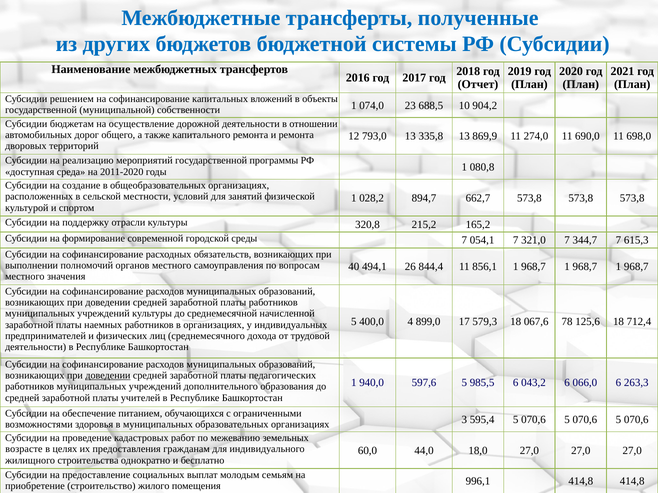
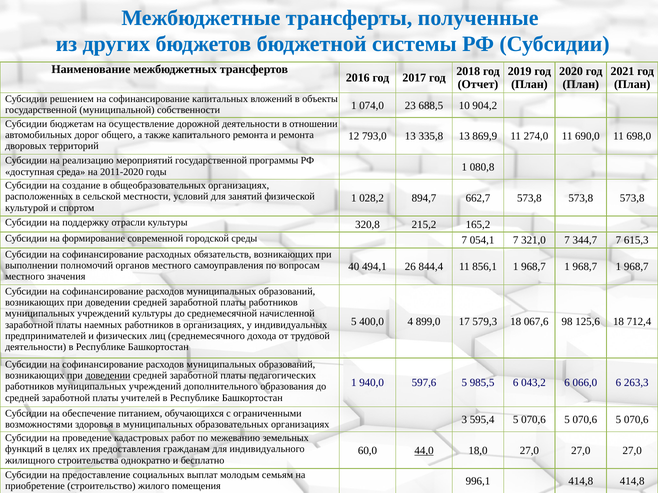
78: 78 -> 98 (567, 322)
возрасте: возрасте -> функций (24, 450)
44,0 underline: none -> present (424, 451)
